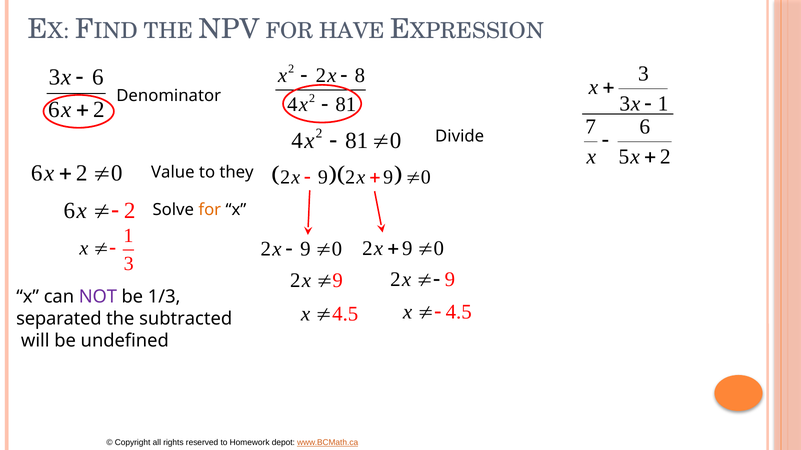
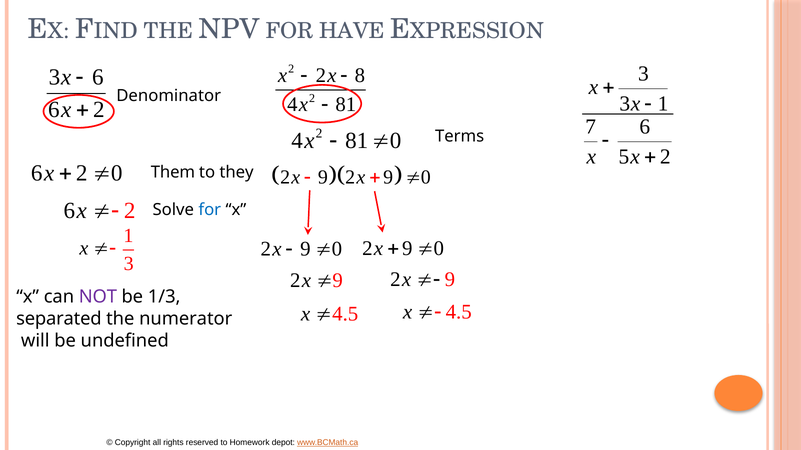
Divide: Divide -> Terms (460, 137)
Value: Value -> Them (173, 172)
for colour: orange -> blue (210, 210)
subtracted: subtracted -> numerator (186, 319)
